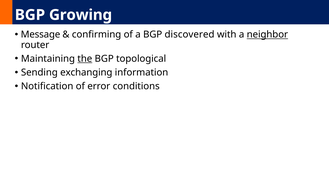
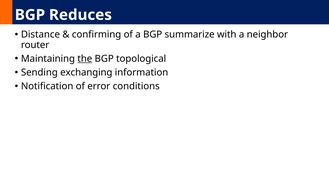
Growing: Growing -> Reduces (80, 15)
Message: Message -> Distance (40, 35)
discovered: discovered -> summarize (190, 35)
neighbor underline: present -> none (267, 35)
